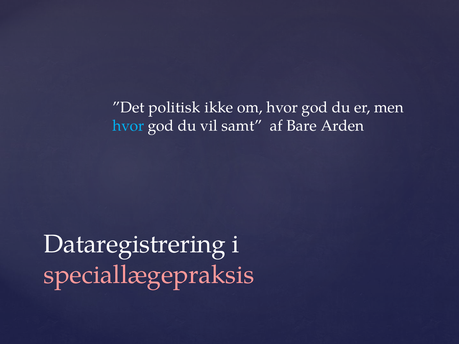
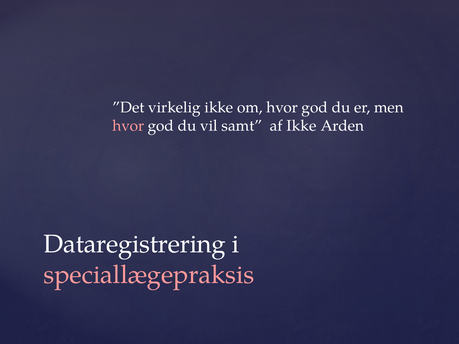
politisk: politisk -> virkelig (174, 108)
hvor colour: light blue -> pink (128, 126)
af Bare: Bare -> Ikke (302, 126)
